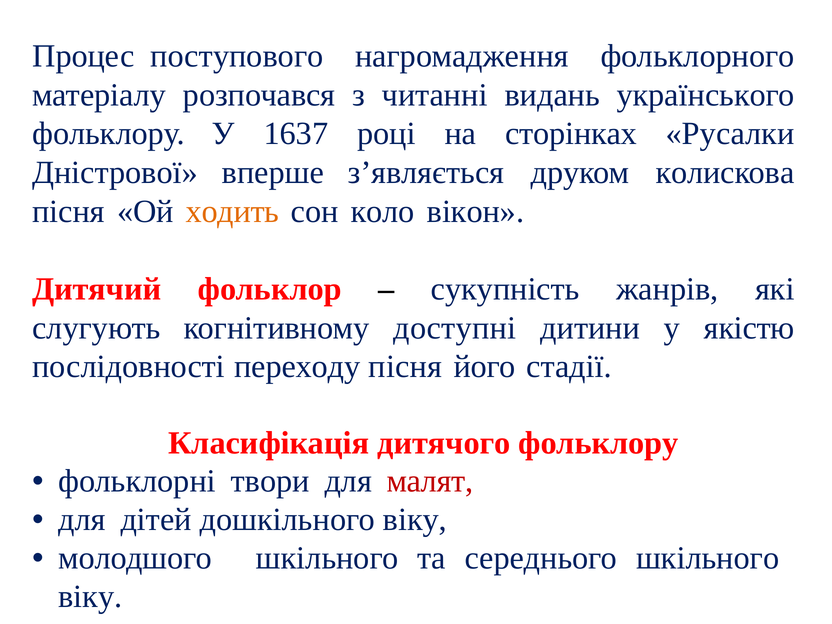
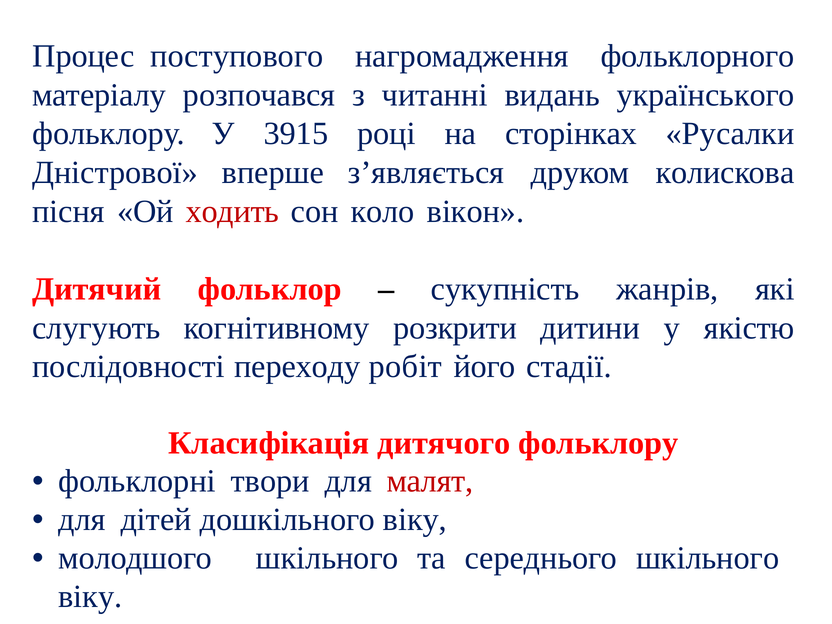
1637: 1637 -> 3915 (296, 134)
ходить colour: orange -> red (232, 211)
доступні: доступні -> розкрити (455, 328)
переходу пісня: пісня -> робіт (405, 367)
